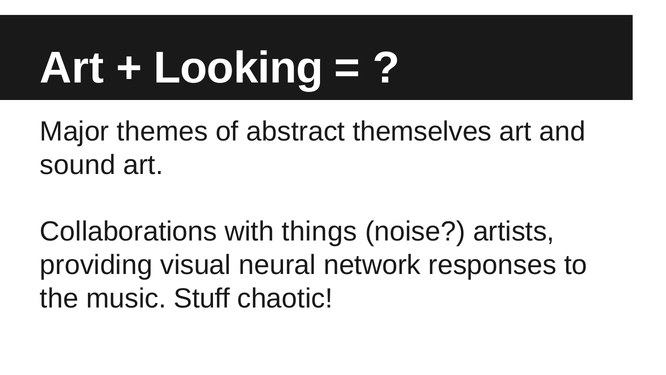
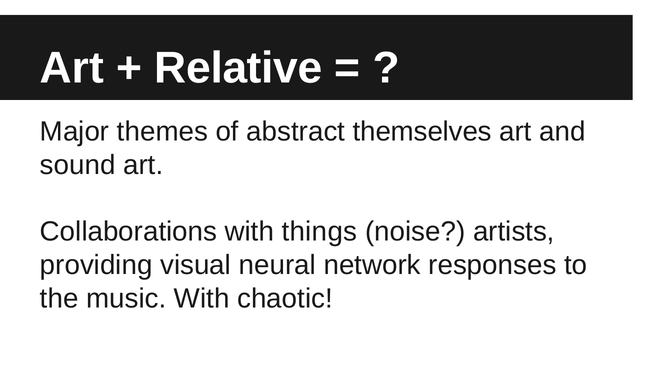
Looking: Looking -> Relative (238, 68)
music Stuff: Stuff -> With (202, 298)
